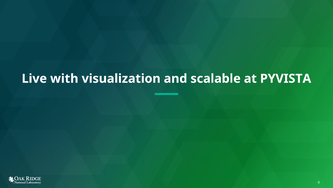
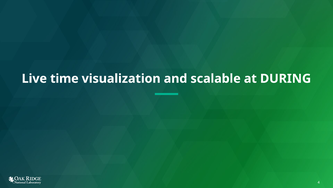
with: with -> time (64, 78)
PYVISTA: PYVISTA -> DURING (286, 78)
